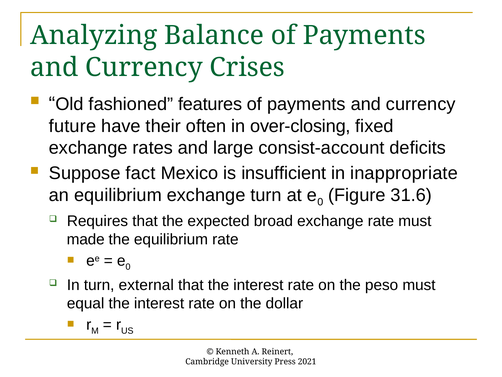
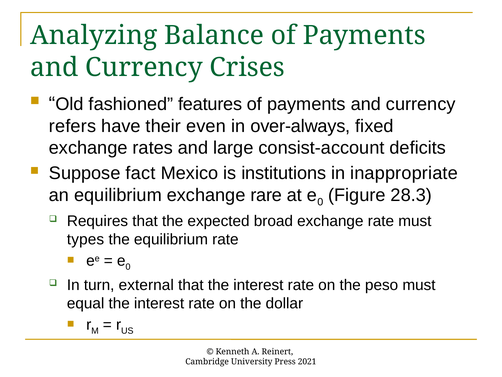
future: future -> refers (73, 126)
often: often -> even (206, 126)
over-closing: over-closing -> over-always (300, 126)
insufficient: insufficient -> institutions (284, 173)
exchange turn: turn -> rare (266, 195)
31.6: 31.6 -> 28.3 (411, 195)
made: made -> types (86, 239)
